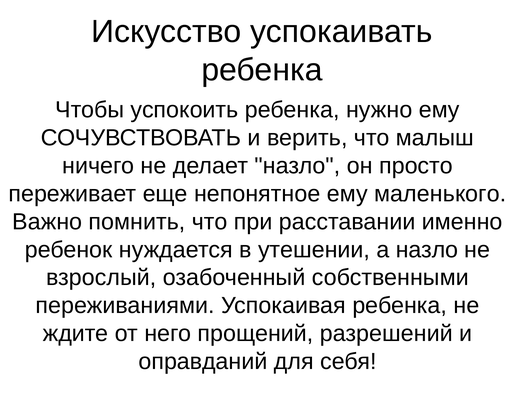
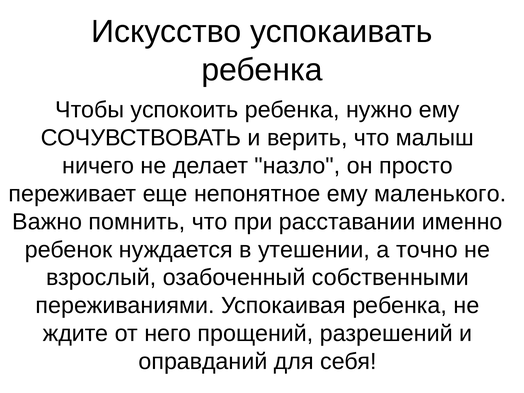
а назло: назло -> точно (427, 250)
